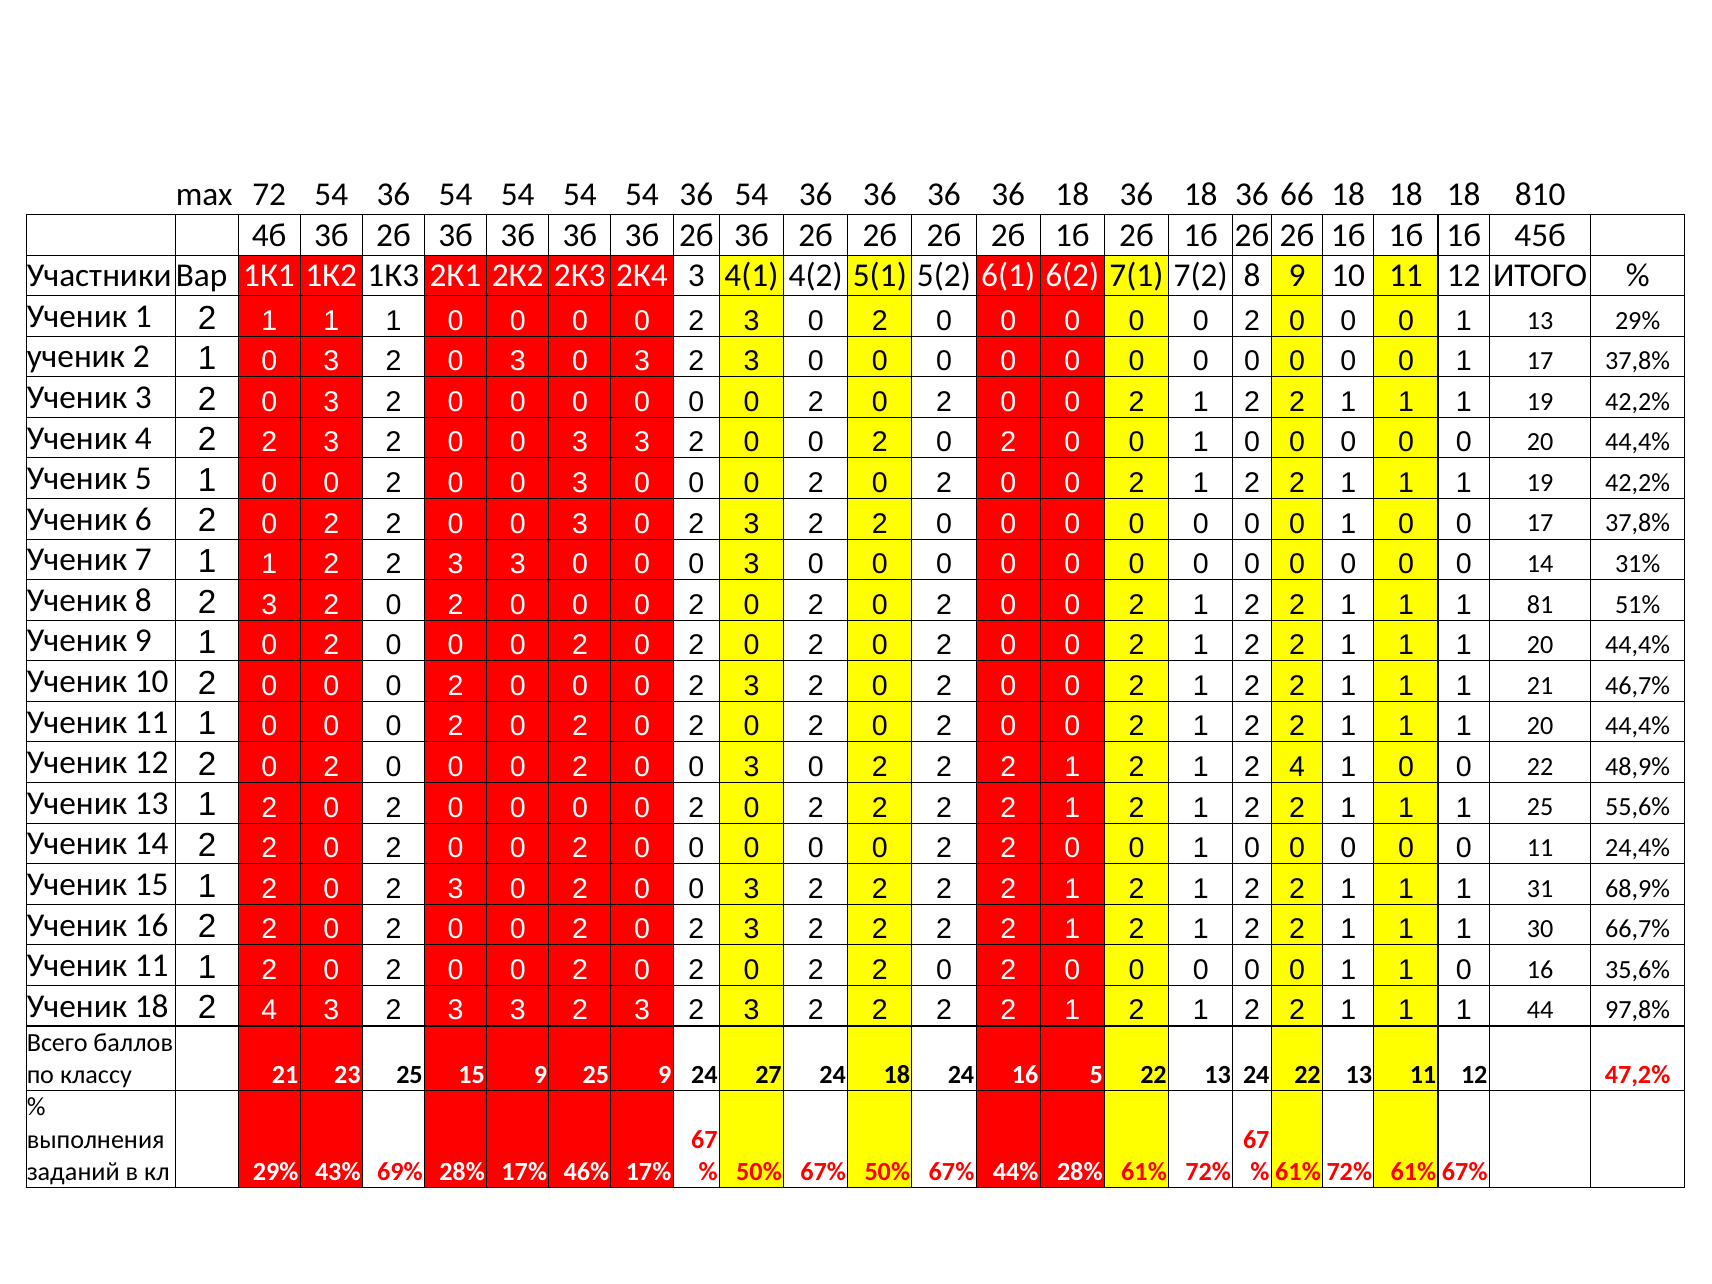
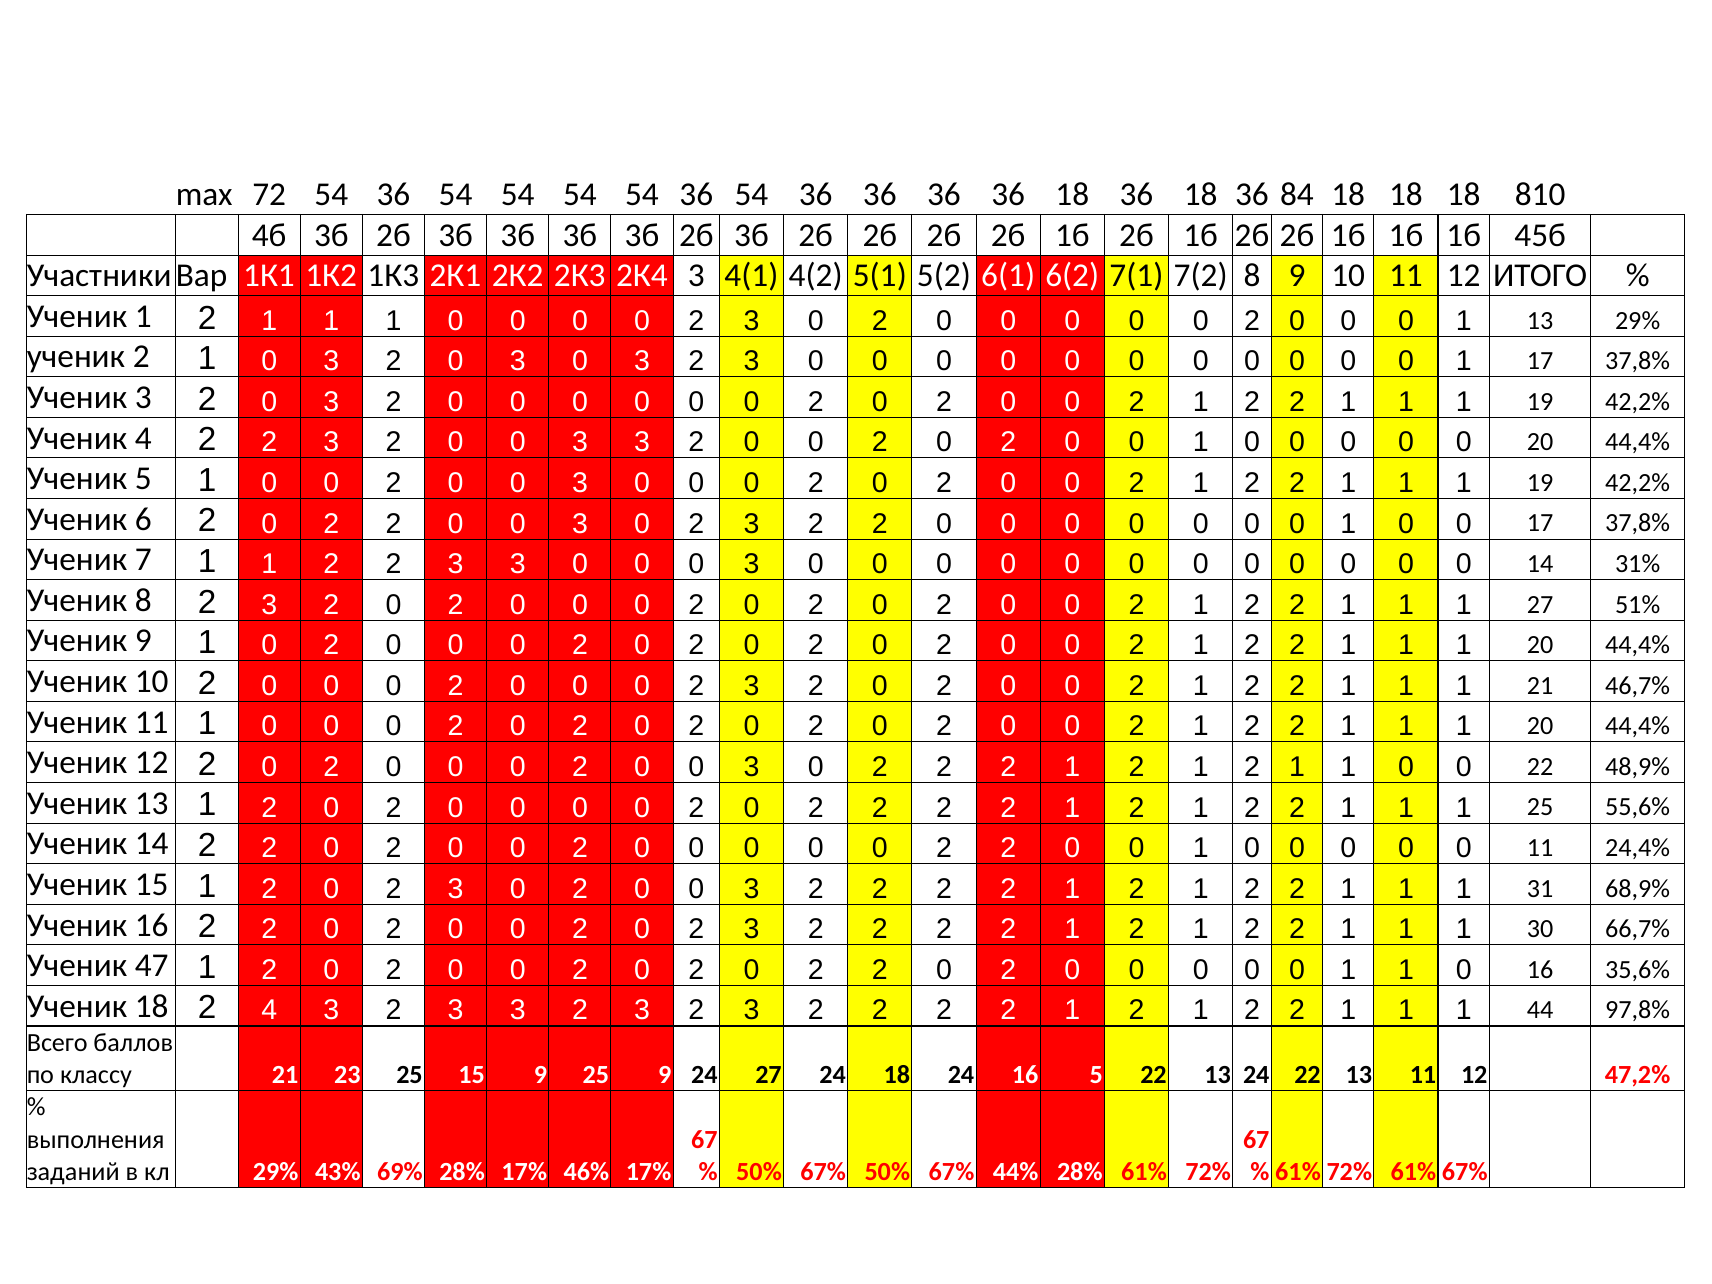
66: 66 -> 84 (1297, 195)
1 81: 81 -> 27 (1540, 604)
4: 4 -> 1 (1297, 767)
11: 11 -> 47 (152, 966)
